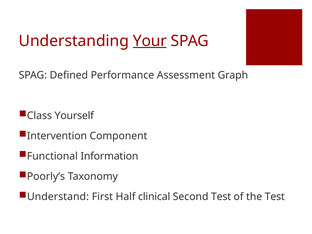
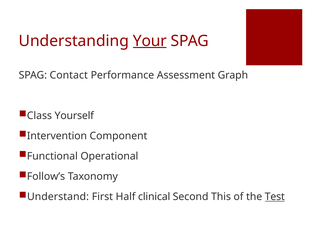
Defined: Defined -> Contact (69, 75)
Information: Information -> Operational (109, 156)
Poorly’s: Poorly’s -> Follow’s (46, 177)
Second Test: Test -> This (221, 197)
Test underline: none -> present (275, 197)
